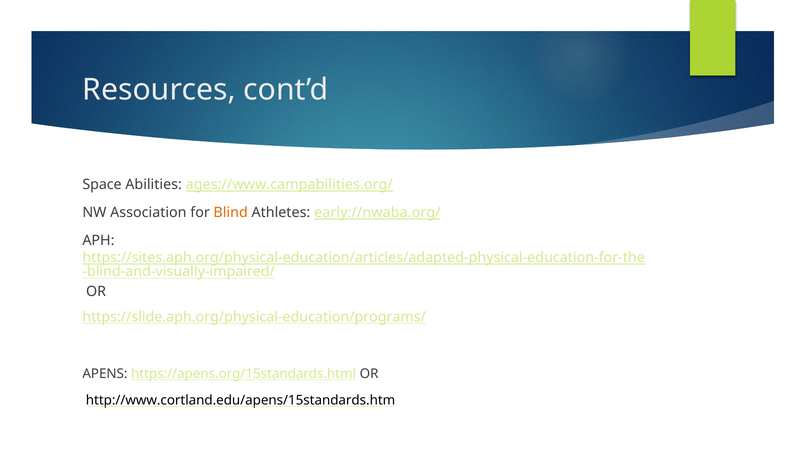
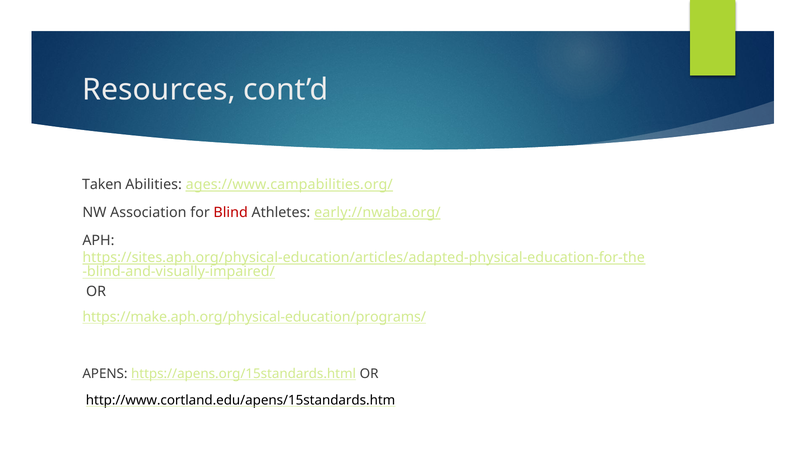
Space: Space -> Taken (102, 185)
Blind colour: orange -> red (231, 213)
https://slide.aph.org/physical-education/programs/: https://slide.aph.org/physical-education/programs/ -> https://make.aph.org/physical-education/programs/ (254, 317)
